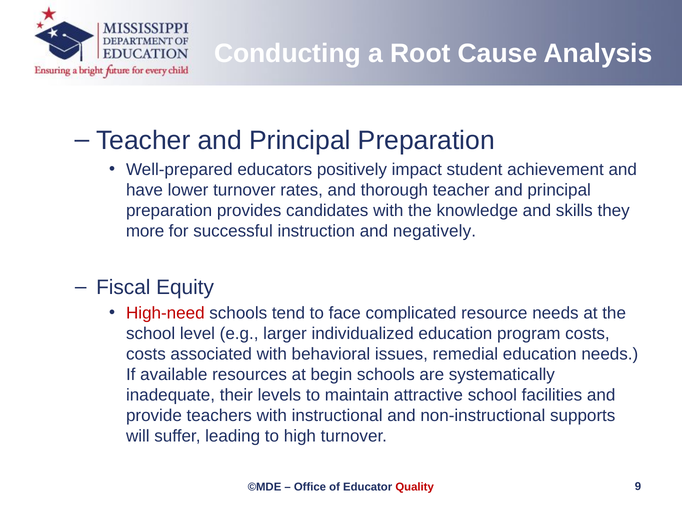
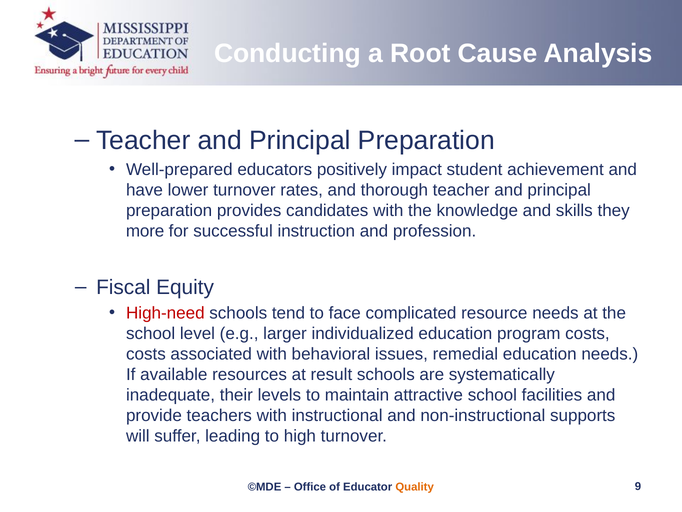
negatively: negatively -> profession (435, 231)
begin: begin -> result (331, 374)
Quality colour: red -> orange (415, 487)
